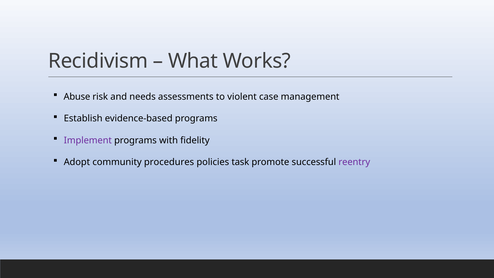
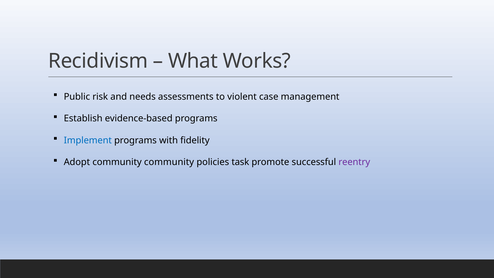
Abuse: Abuse -> Public (77, 97)
Implement colour: purple -> blue (88, 140)
community procedures: procedures -> community (169, 162)
